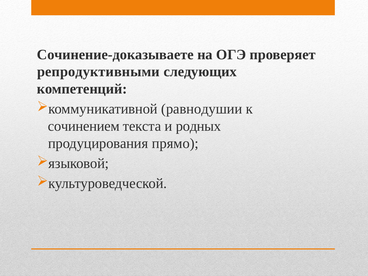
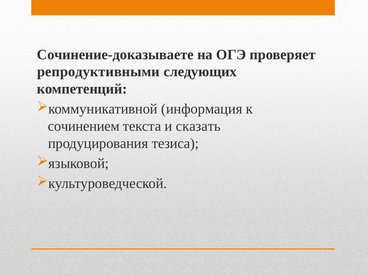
равнодушии: равнодушии -> информация (202, 109)
родных: родных -> сказать (198, 126)
прямо: прямо -> тезиса (175, 143)
